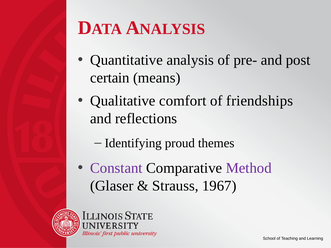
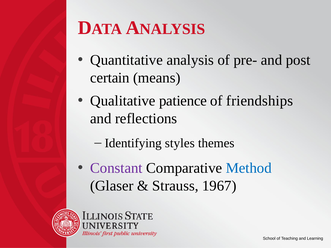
comfort: comfort -> patience (183, 101)
proud: proud -> styles (180, 143)
Method colour: purple -> blue (249, 168)
